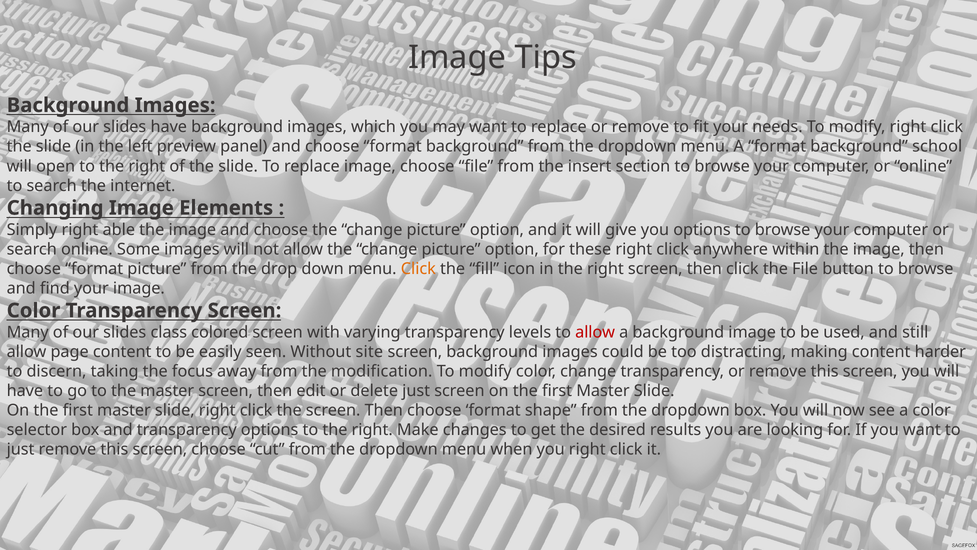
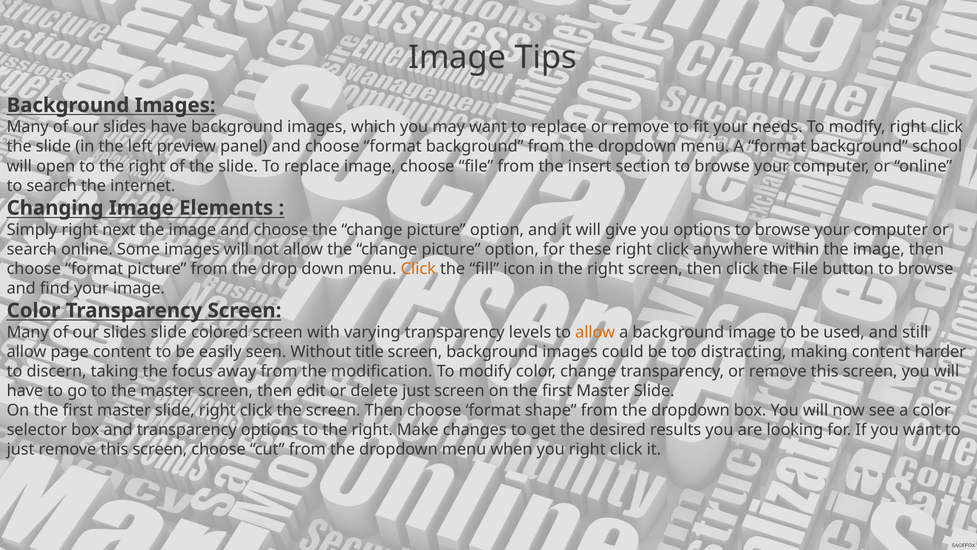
able: able -> next (119, 230)
slides class: class -> slide (169, 332)
allow colour: red -> orange (595, 332)
site: site -> title (369, 352)
